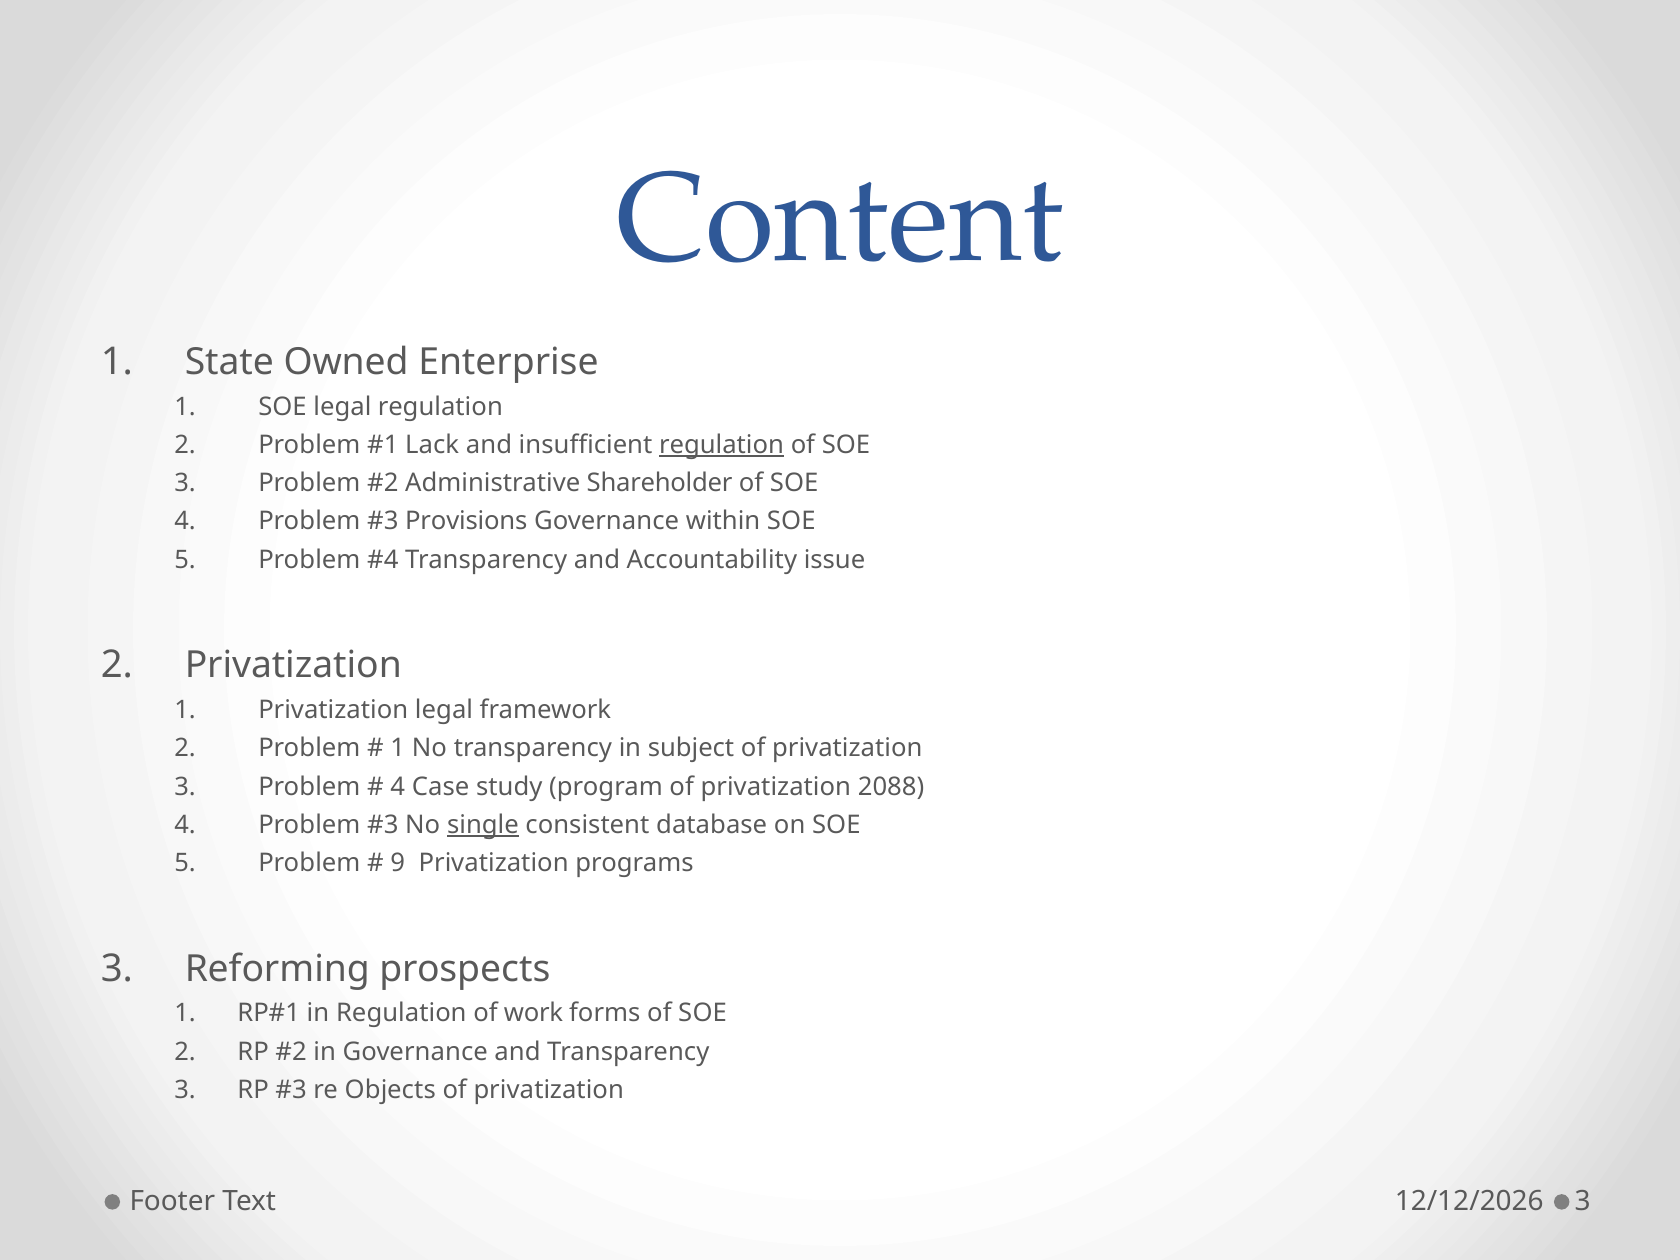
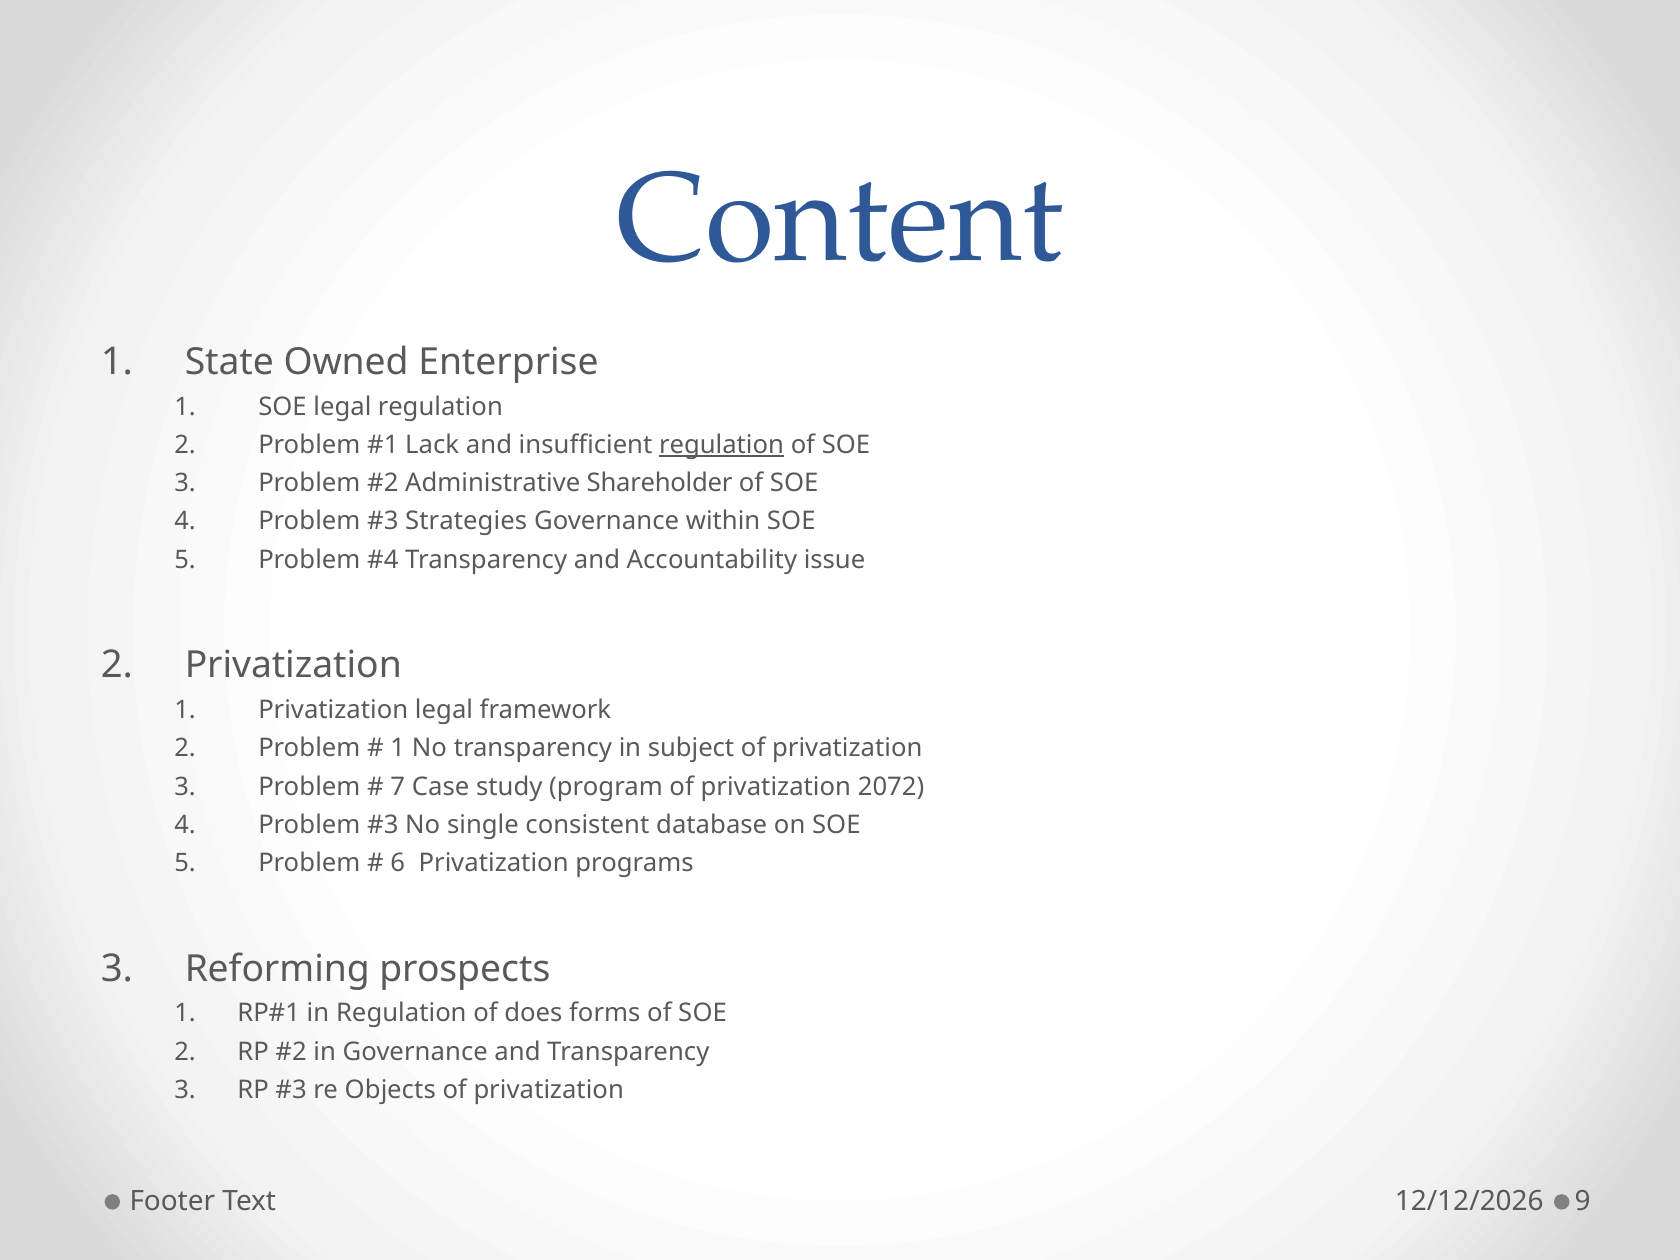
Provisions: Provisions -> Strategies (466, 521)
4: 4 -> 7 (398, 787)
2088: 2088 -> 2072 (891, 787)
single underline: present -> none (483, 825)
9: 9 -> 6 (398, 863)
work: work -> does (533, 1013)
Text 3: 3 -> 9 (1583, 1201)
